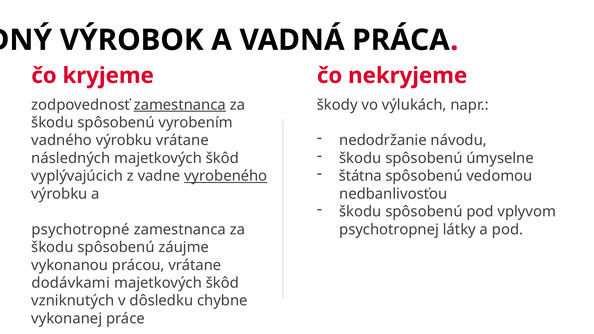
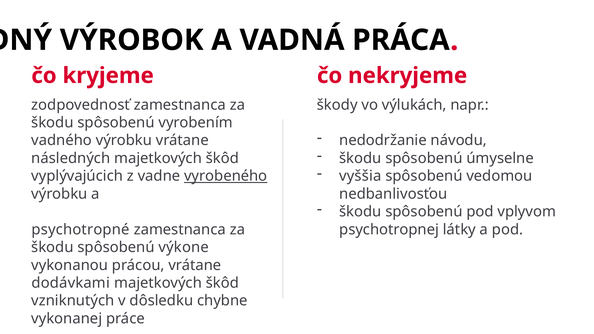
zamestnanca underline: present -> none (180, 105)
štátna: štátna -> vyššia (360, 176)
záujme: záujme -> výkone (184, 247)
